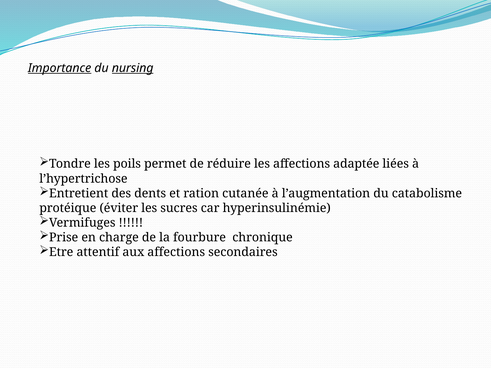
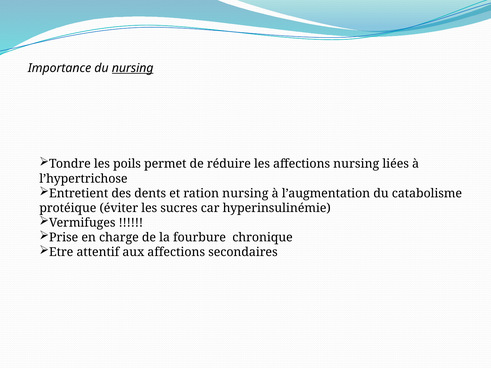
Importance underline: present -> none (60, 68)
affections adaptée: adaptée -> nursing (356, 164)
ration cutanée: cutanée -> nursing (245, 194)
